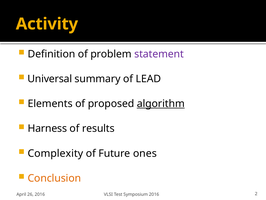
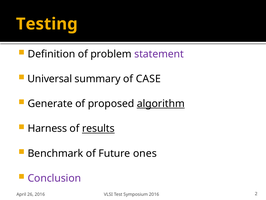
Activity: Activity -> Testing (47, 24)
LEAD: LEAD -> CASE (148, 79)
Elements: Elements -> Generate (50, 103)
results underline: none -> present (98, 128)
Complexity: Complexity -> Benchmark (55, 153)
Conclusion colour: orange -> purple (54, 178)
